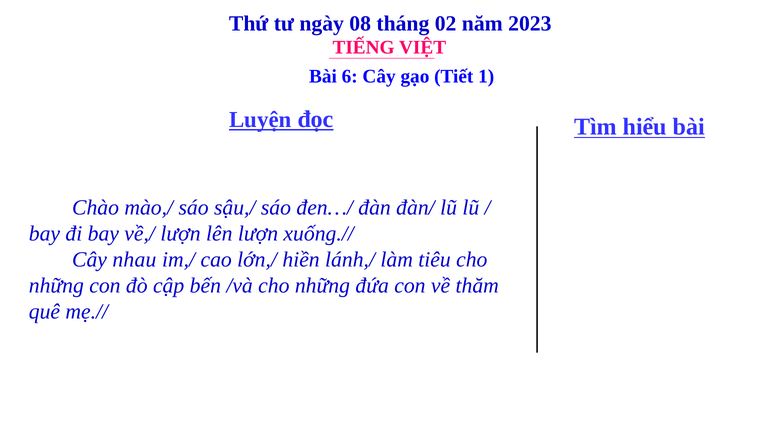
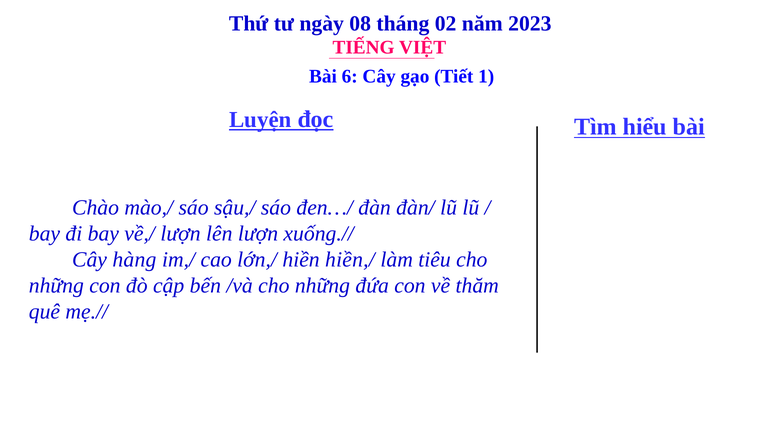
nhau: nhau -> hàng (134, 260)
lánh,/: lánh,/ -> hiền,/ (350, 260)
